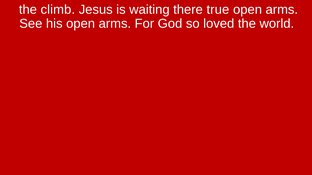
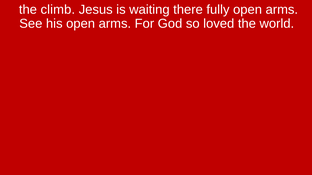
true: true -> fully (218, 10)
